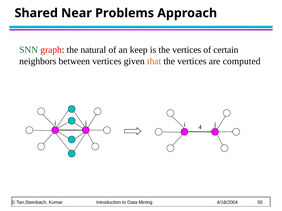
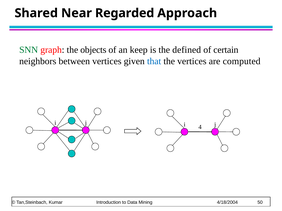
Problems: Problems -> Regarded (125, 13)
natural: natural -> objects (93, 50)
is the vertices: vertices -> defined (187, 50)
that colour: orange -> blue (154, 61)
